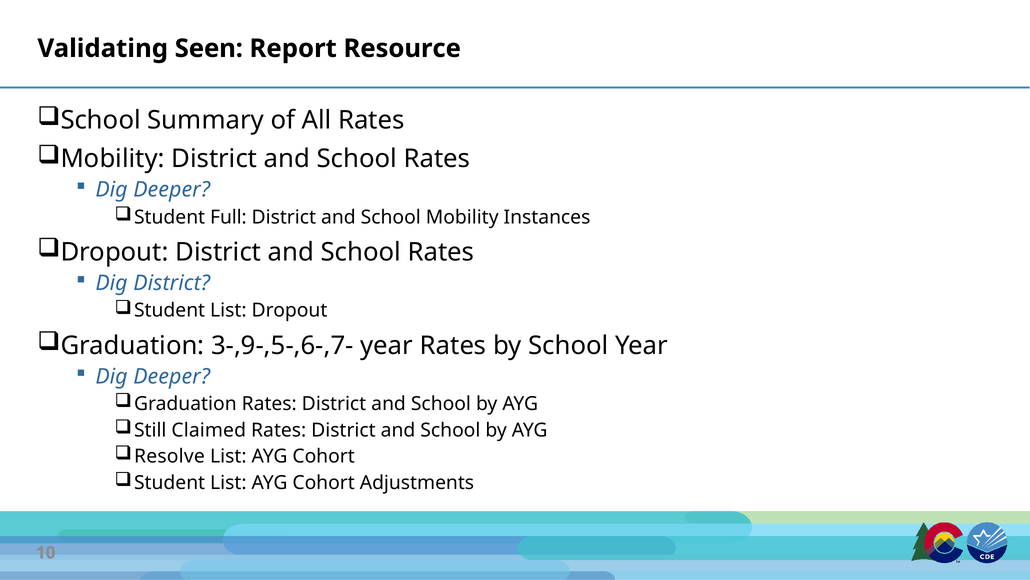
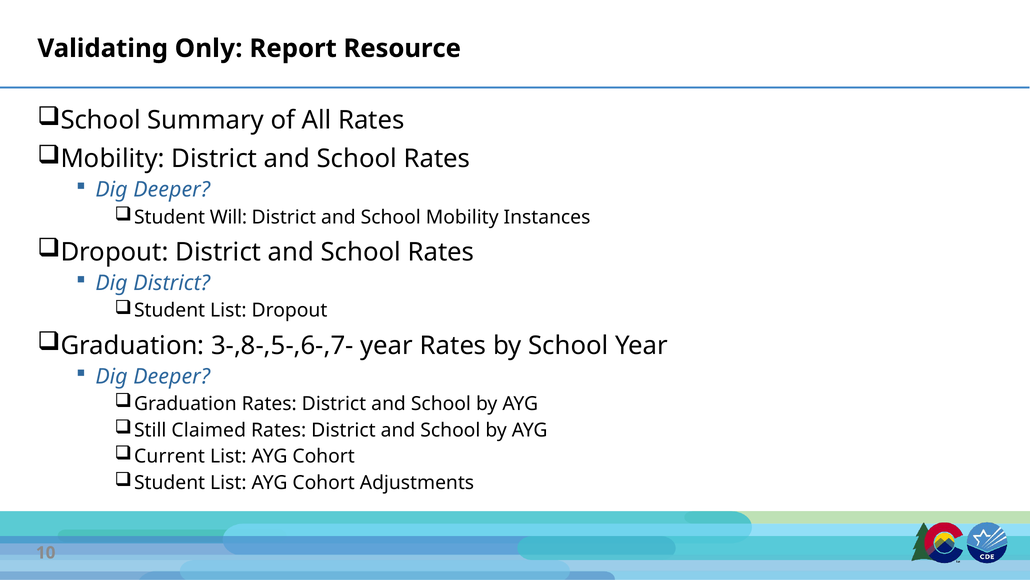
Seen: Seen -> Only (209, 48)
Full: Full -> Will (228, 217)
3-,9-,5-,6-,7-: 3-,9-,5-,6-,7- -> 3-,8-,5-,6-,7- (282, 345)
Resolve: Resolve -> Current (169, 456)
